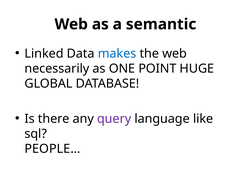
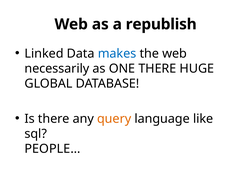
semantic: semantic -> republish (161, 24)
ONE POINT: POINT -> THERE (157, 69)
query colour: purple -> orange (114, 119)
